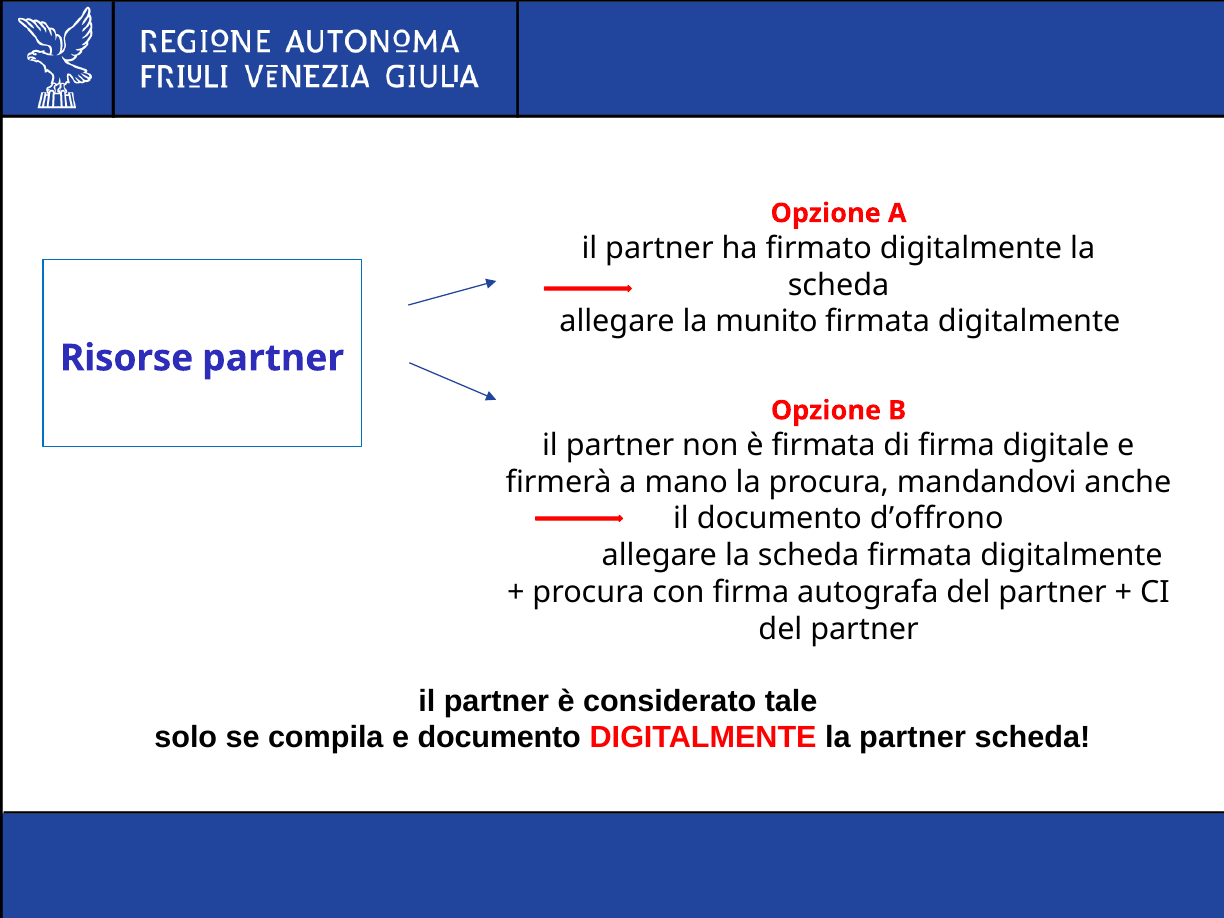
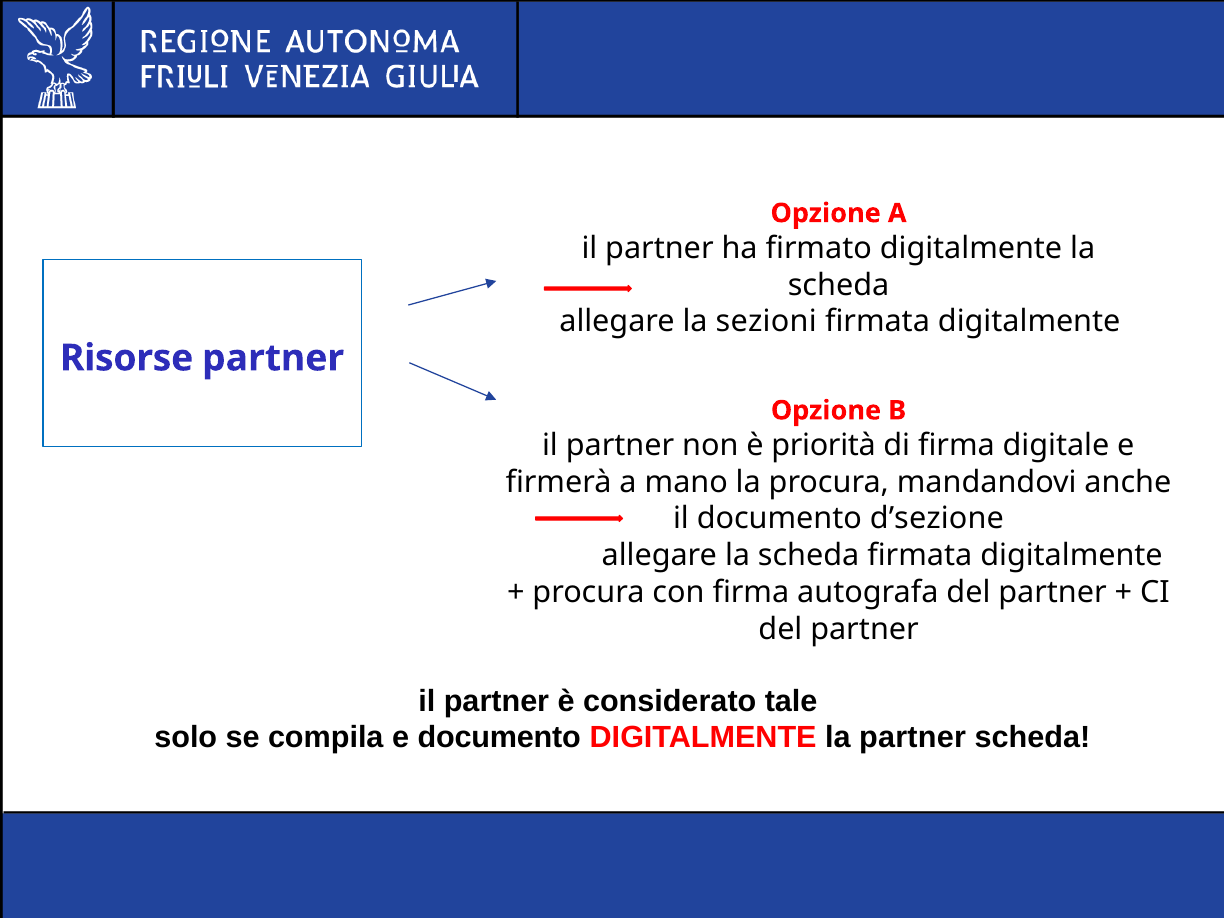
munito: munito -> sezioni (766, 322)
è firmata: firmata -> priorità (824, 445)
d’offrono: d’offrono -> d’sezione (937, 519)
